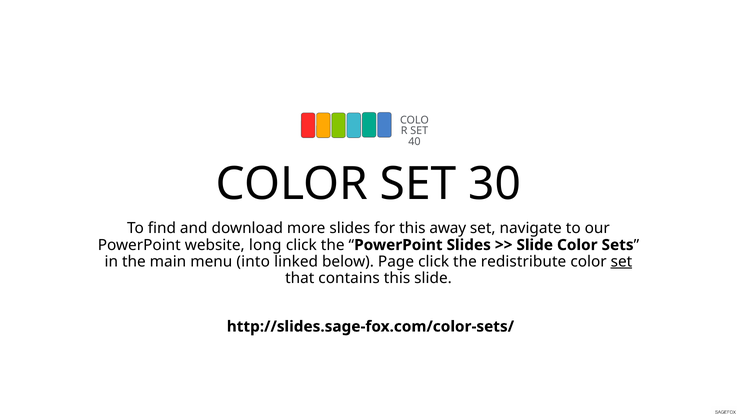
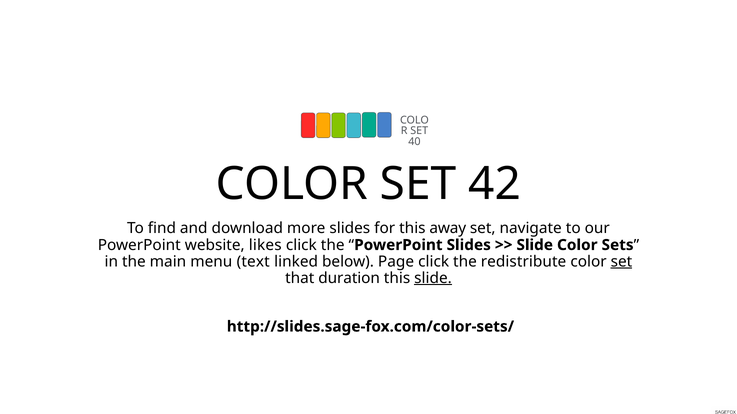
30: 30 -> 42 (495, 184)
long: long -> likes (265, 245)
into: into -> text (253, 262)
contains: contains -> duration (349, 278)
slide underline: none -> present (433, 278)
